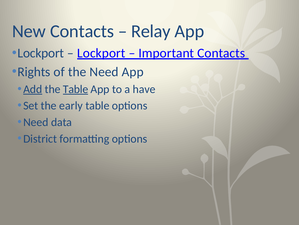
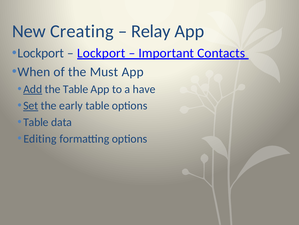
New Contacts: Contacts -> Creating (82, 31)
Rights: Rights -> When (34, 72)
the Need: Need -> Must (104, 72)
Table underline: present -> none (76, 89)
Set underline: none -> present (31, 105)
Need: Need -> Table (36, 122)
District: District -> Editing (40, 138)
